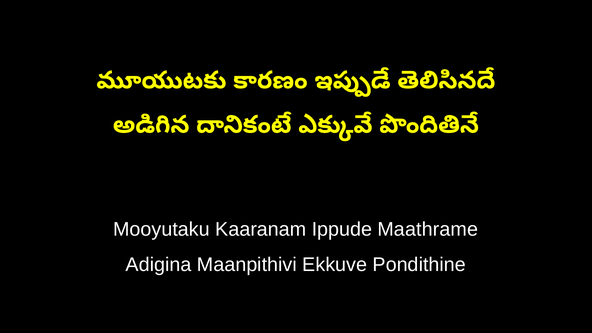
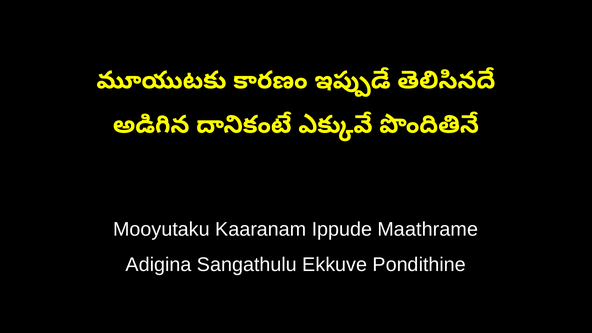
Maanpithivi: Maanpithivi -> Sangathulu (247, 265)
